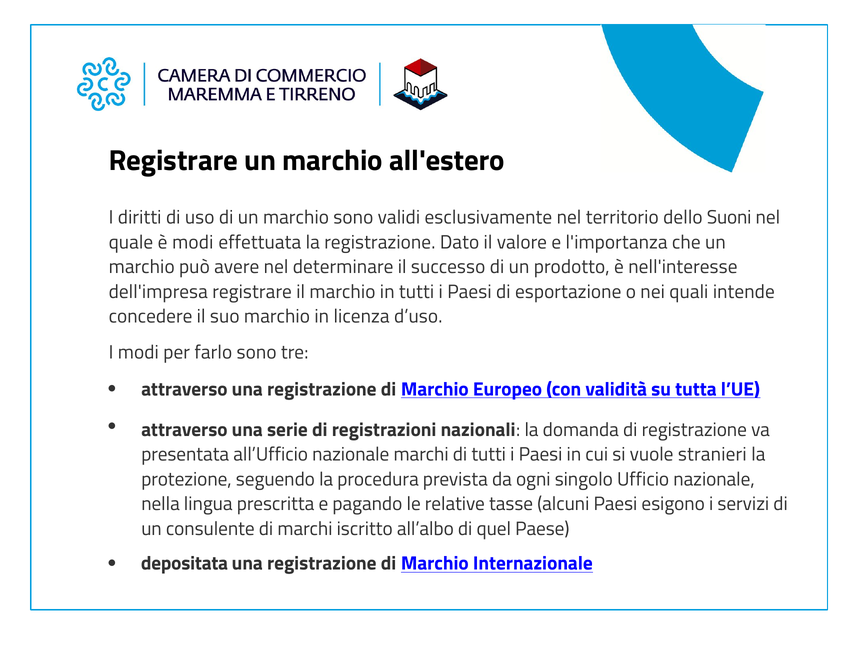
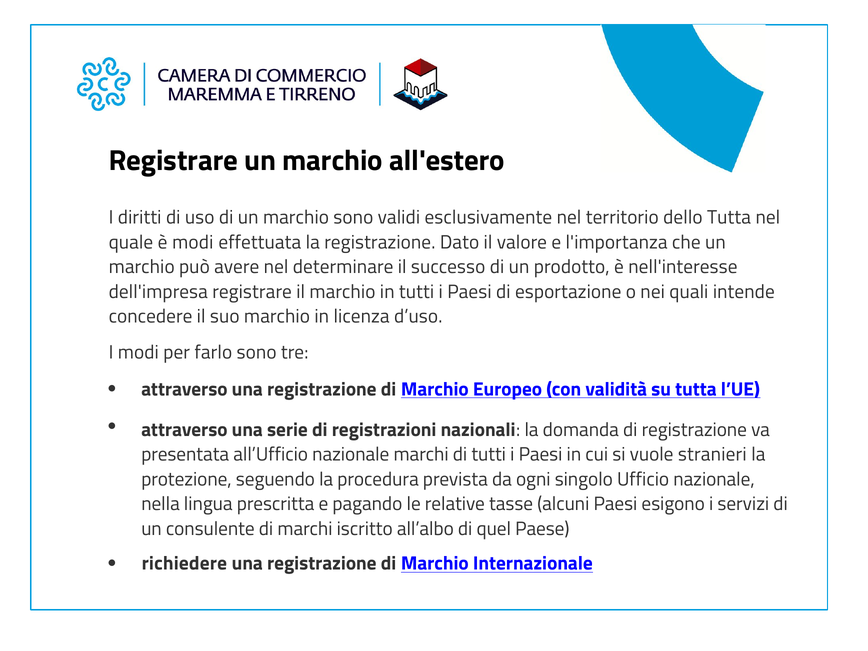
dello Suoni: Suoni -> Tutta (729, 218)
depositata: depositata -> richiedere (184, 564)
